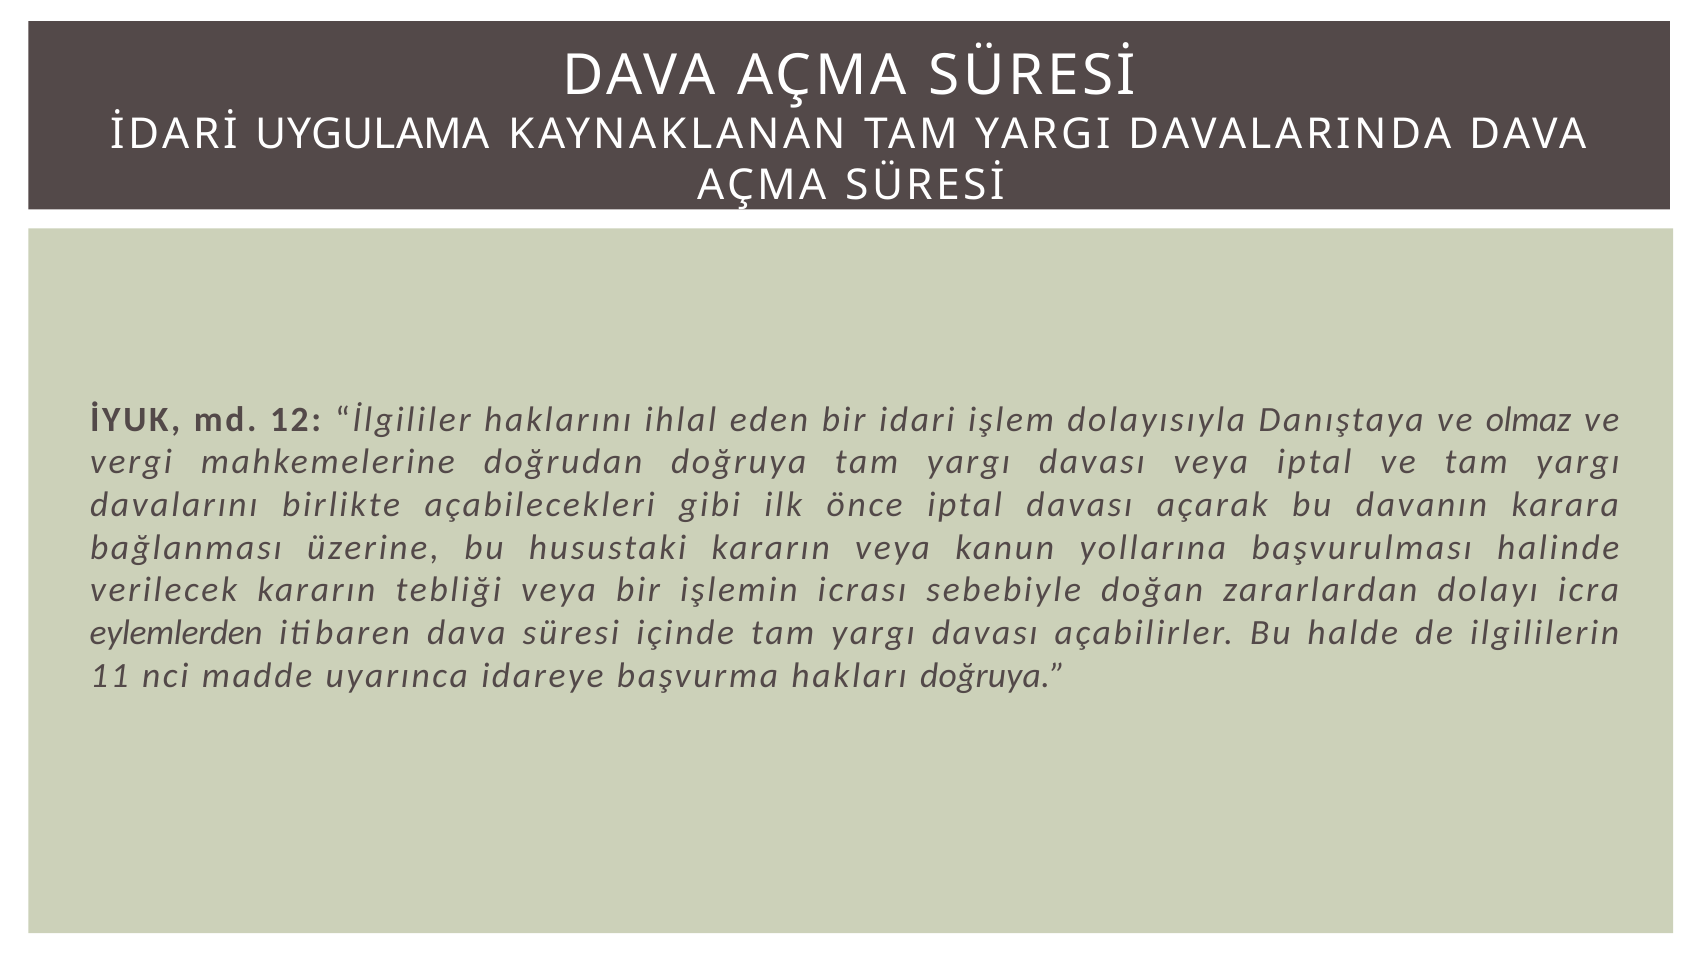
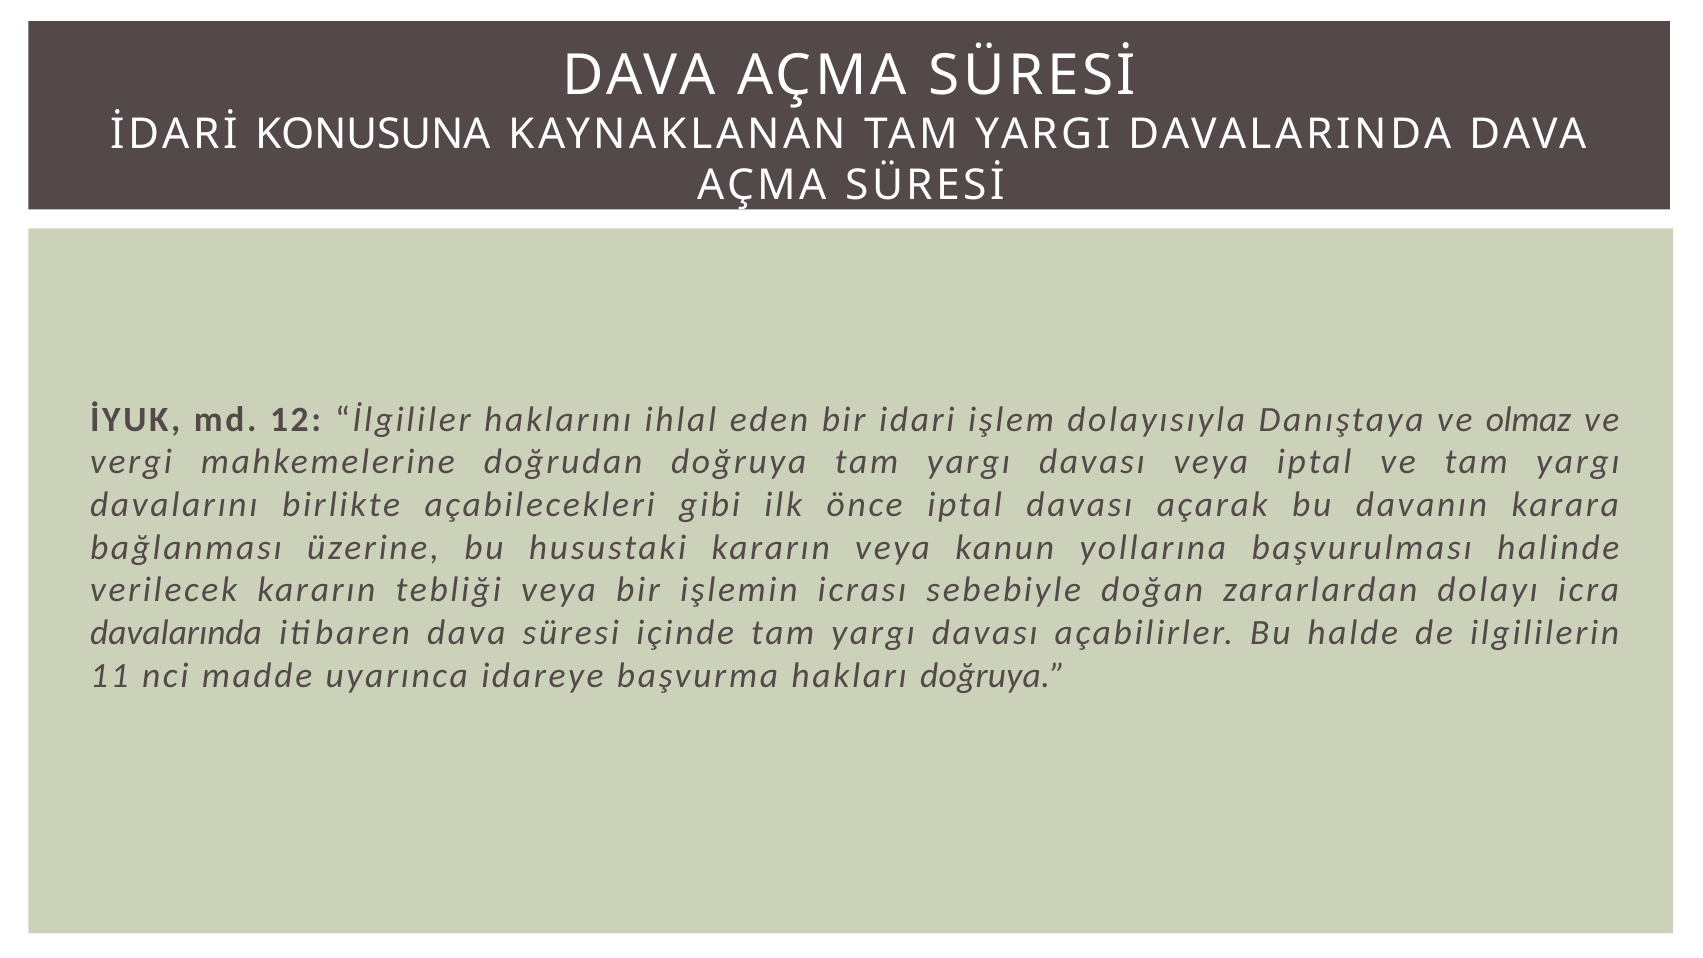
UYGULAMA: UYGULAMA -> KONUSUNA (373, 135)
eylemlerden: eylemlerden -> davalarında (176, 633)
